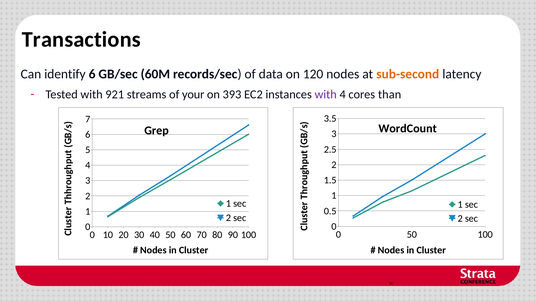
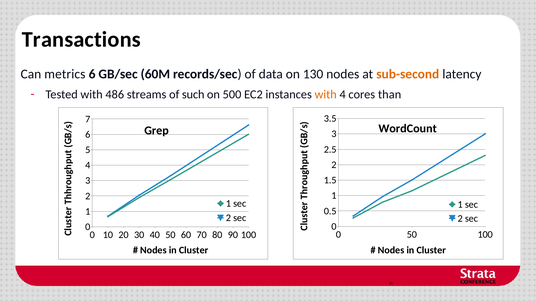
identify: identify -> metrics (65, 74)
120: 120 -> 130 (313, 74)
921: 921 -> 486 (115, 95)
your: your -> such (193, 95)
393: 393 -> 500 (232, 95)
with colour: purple -> orange (326, 95)
